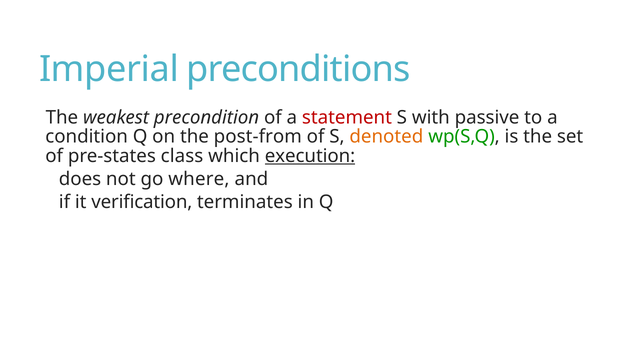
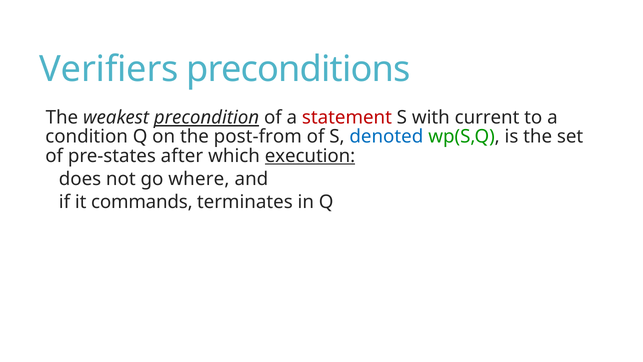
Imperial: Imperial -> Verifiers (109, 69)
precondition underline: none -> present (207, 118)
passive: passive -> current (487, 118)
denoted colour: orange -> blue (386, 137)
class: class -> after (182, 156)
verification: verification -> commands (142, 202)
